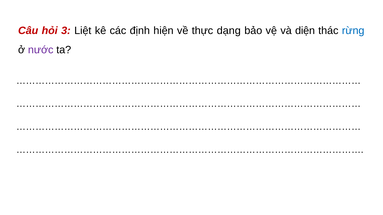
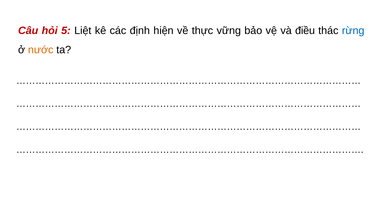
3: 3 -> 5 (66, 31)
dạng: dạng -> vững (229, 31)
diện: diện -> điều (305, 31)
nước colour: purple -> orange (41, 50)
